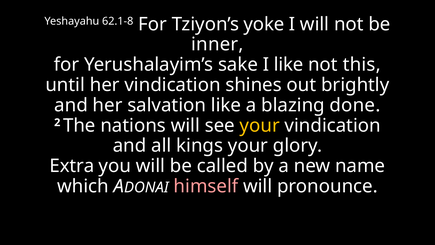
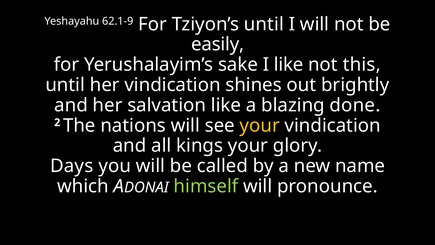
62.1-8: 62.1-8 -> 62.1-9 (118, 21)
Tziyon’s yoke: yoke -> until (264, 24)
inner: inner -> easily (218, 44)
Extra: Extra -> Days (72, 166)
himself colour: pink -> light green (206, 186)
